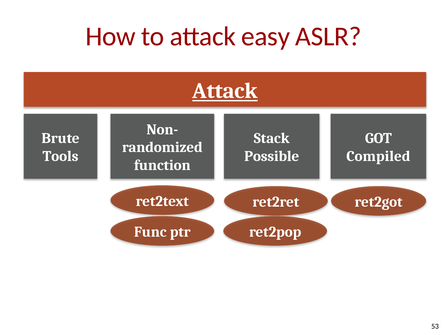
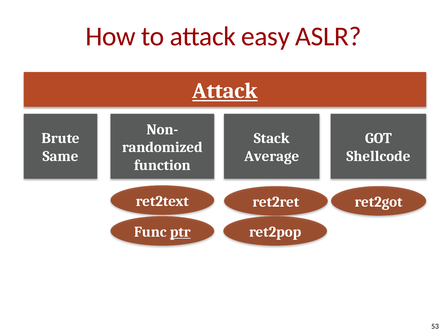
Tools: Tools -> Same (60, 156)
Possible: Possible -> Average (272, 156)
Compiled: Compiled -> Shellcode (378, 156)
ptr underline: none -> present (180, 232)
